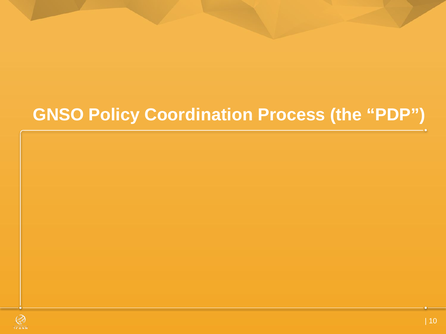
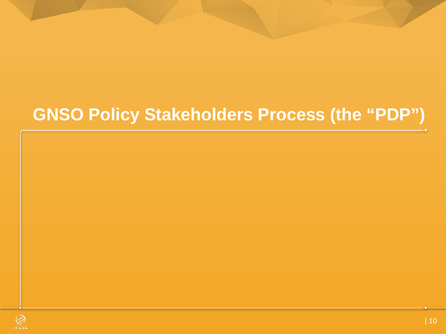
Coordination: Coordination -> Stakeholders (199, 115)
